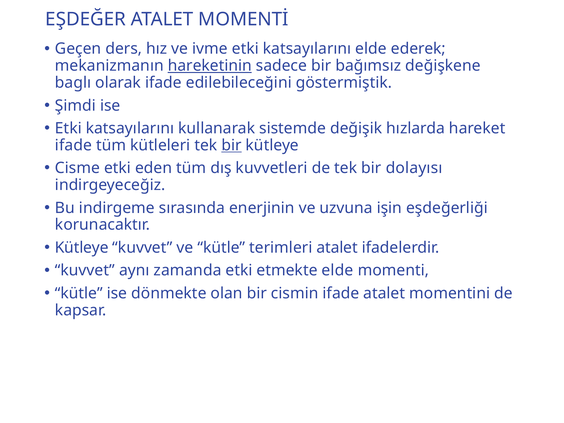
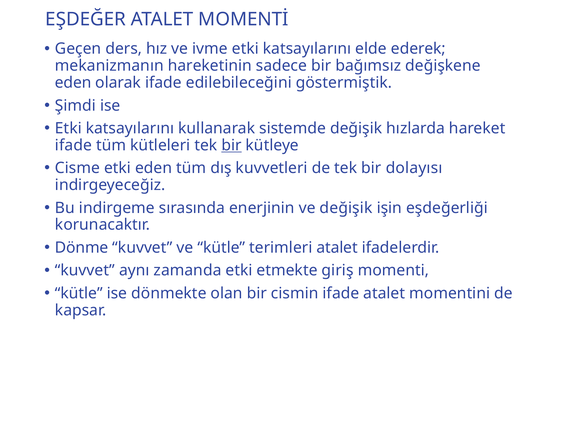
hareketinin underline: present -> none (210, 66)
baglı: baglı -> eden (73, 83)
ve uzvuna: uzvuna -> değişik (346, 208)
Kütleye: Kütleye -> Dönme (82, 248)
etmekte elde: elde -> giriş (338, 270)
